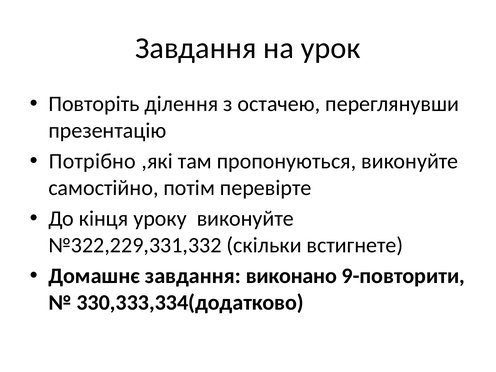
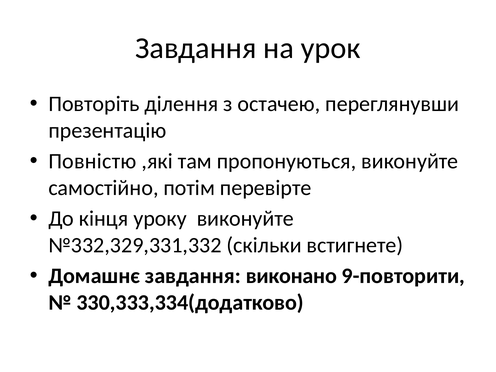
Потрібно: Потрібно -> Повністю (92, 161)
№322,229,331,332: №322,229,331,332 -> №332,329,331,332 (135, 245)
